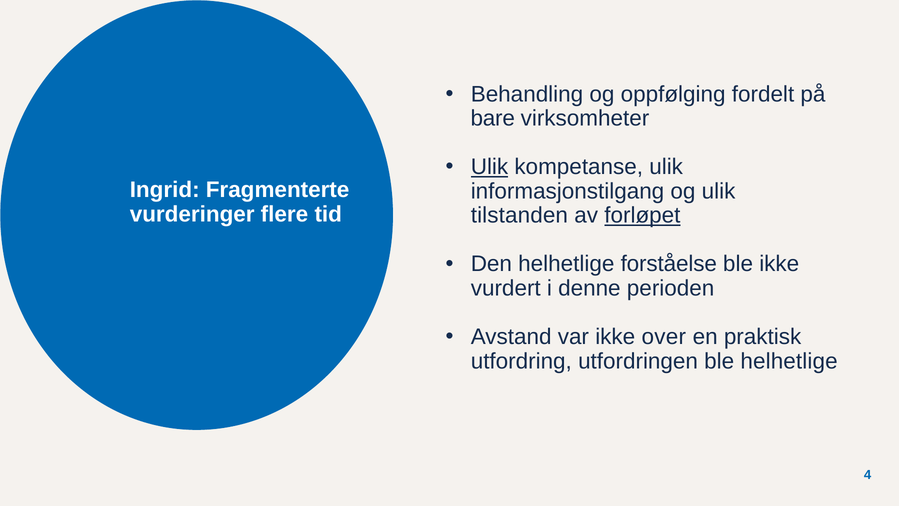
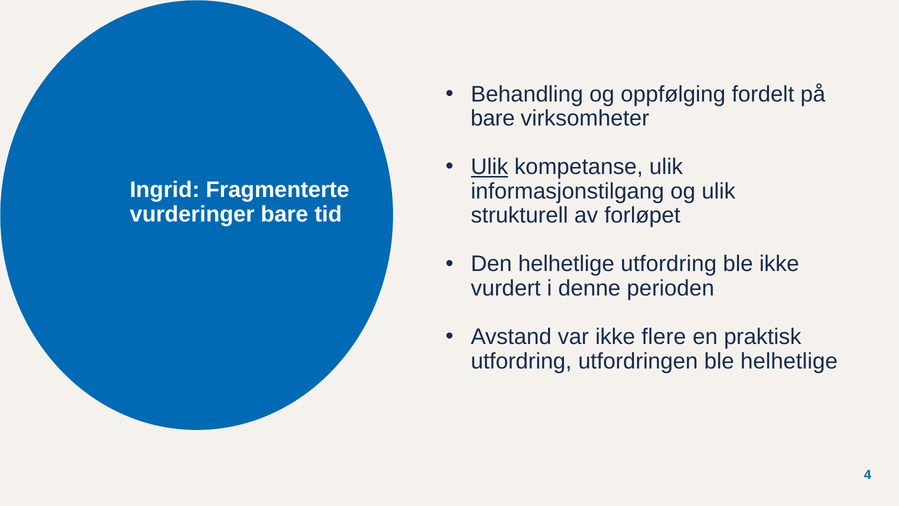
vurderinger flere: flere -> bare (284, 214)
tilstanden: tilstanden -> strukturell (519, 215)
forløpet underline: present -> none (642, 215)
helhetlige forståelse: forståelse -> utfordring (669, 264)
over: over -> flere (664, 337)
